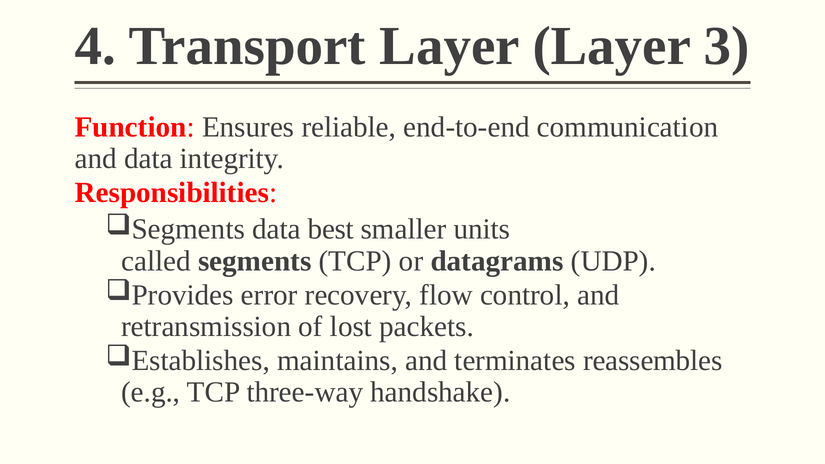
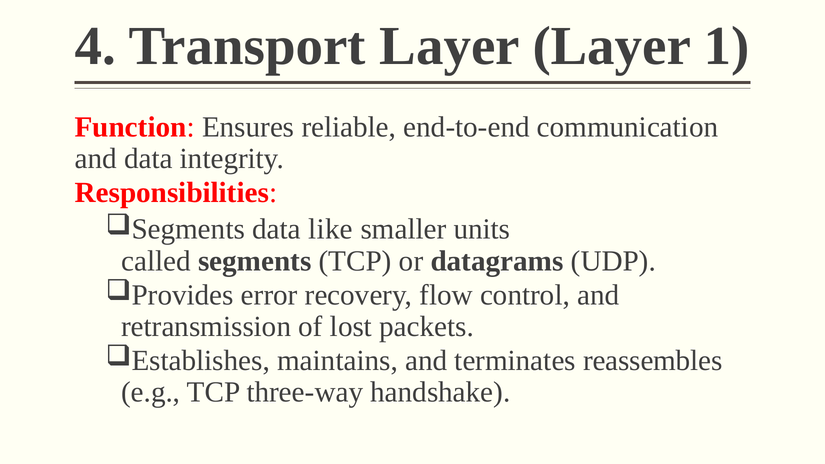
3: 3 -> 1 (727, 46)
best: best -> like (331, 229)
